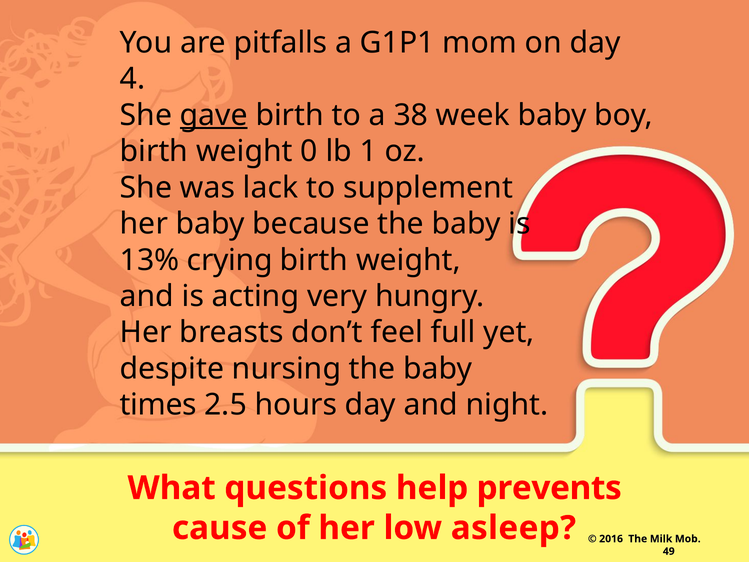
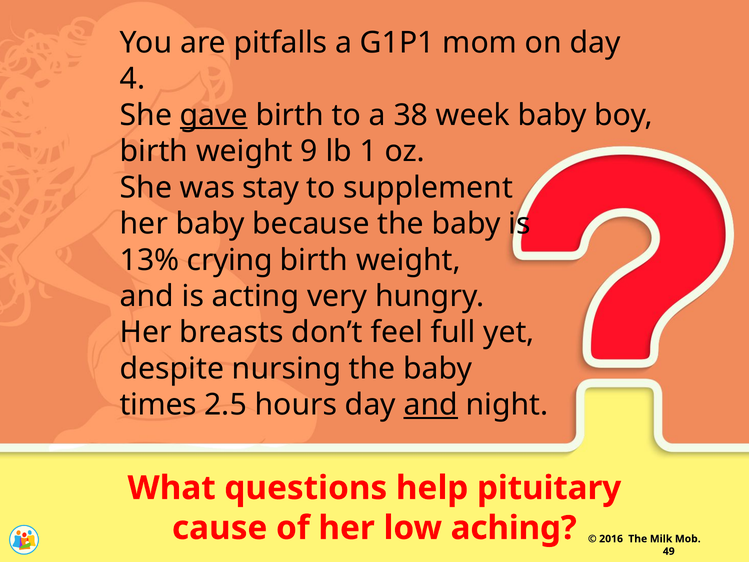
0: 0 -> 9 (309, 151)
lack: lack -> stay (271, 188)
and underline: none -> present (431, 405)
prevents: prevents -> pituitary (549, 488)
asleep: asleep -> aching (514, 528)
